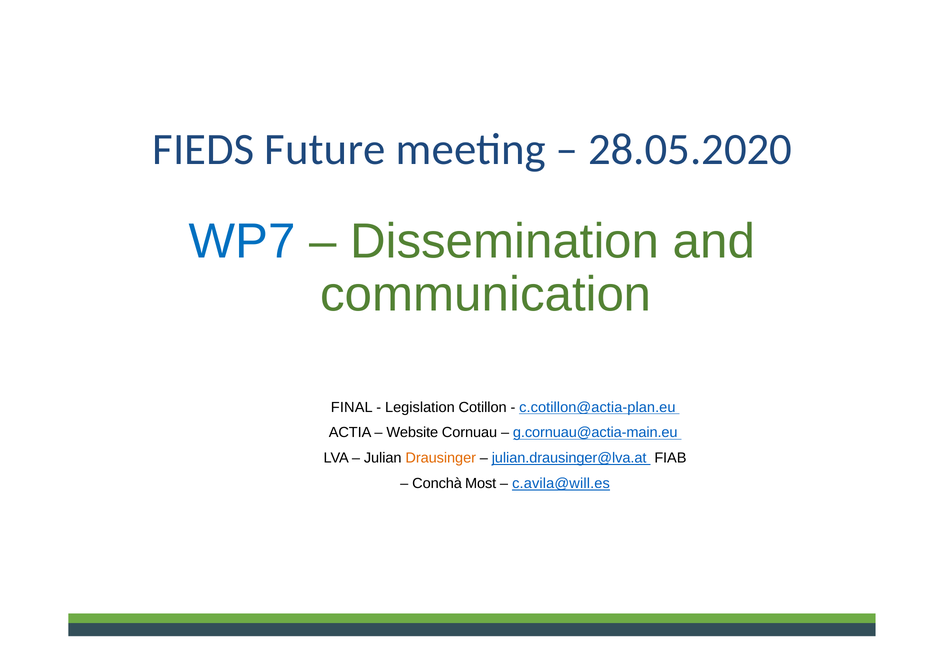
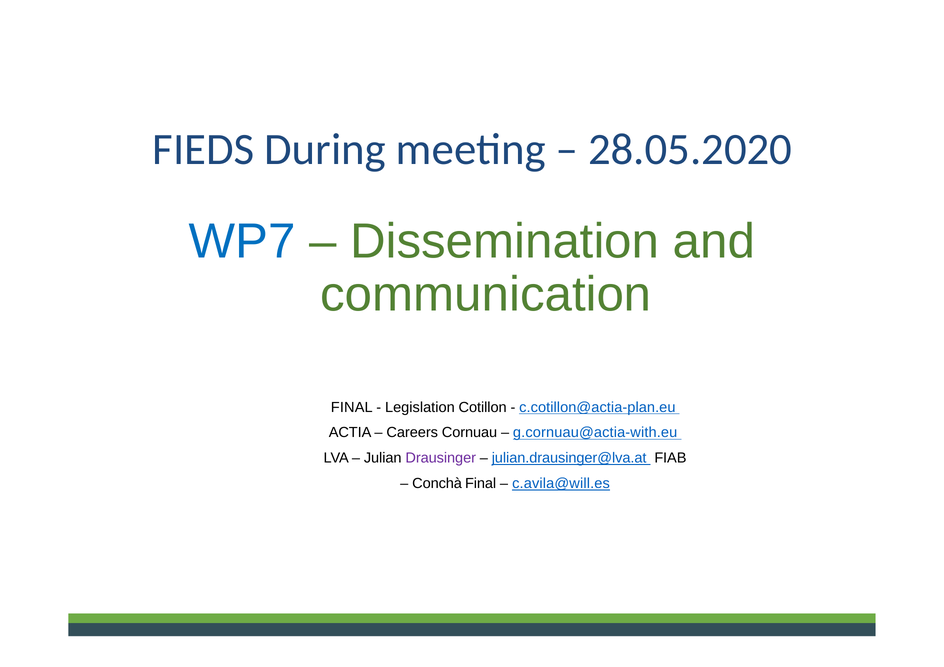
Future: Future -> During (325, 149)
Website: Website -> Careers (412, 433)
g.cornuau@actia-main.eu: g.cornuau@actia-main.eu -> g.cornuau@actia-with.eu (595, 433)
Drausinger colour: orange -> purple (441, 458)
Conchà Most: Most -> Final (481, 483)
